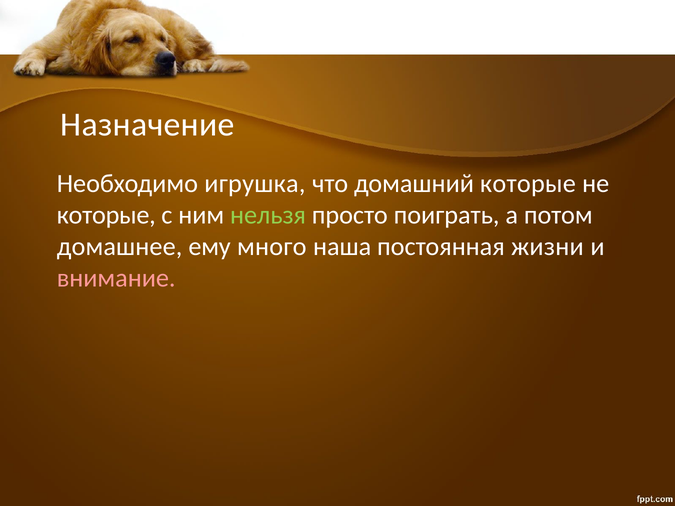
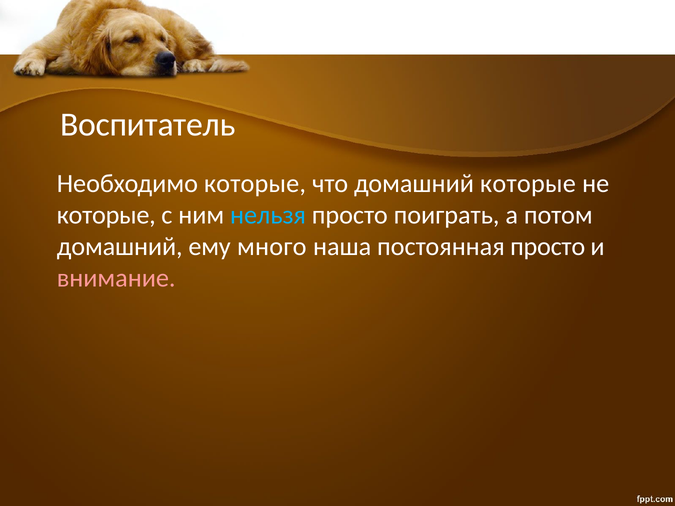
Назначение: Назначение -> Воспитатель (148, 125)
Необходимо игрушка: игрушка -> которые (255, 184)
нельзя colour: light green -> light blue (268, 215)
домашнее: домашнее -> домашний (120, 247)
постоянная жизни: жизни -> просто (548, 247)
